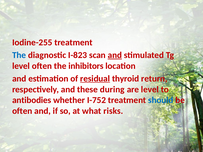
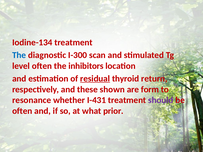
Iodine-255: Iodine-255 -> Iodine-134 (32, 43)
I-823: I-823 -> I-300 (78, 55)
and underline: present -> none (115, 55)
during: during -> shown (112, 90)
are level: level -> form (150, 90)
antibodies: antibodies -> resonance (32, 100)
I-752: I-752 -> I-431 (97, 100)
should colour: blue -> purple (161, 100)
risks: risks -> prior (113, 111)
